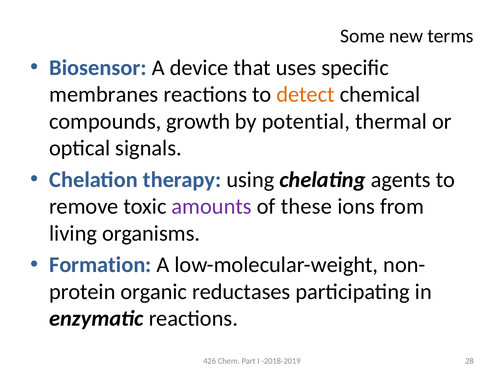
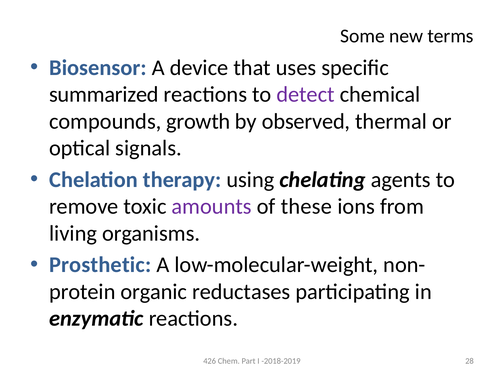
membranes: membranes -> summarized (104, 94)
detect colour: orange -> purple (306, 94)
potential: potential -> observed (306, 121)
Formation: Formation -> Prosthetic (100, 265)
